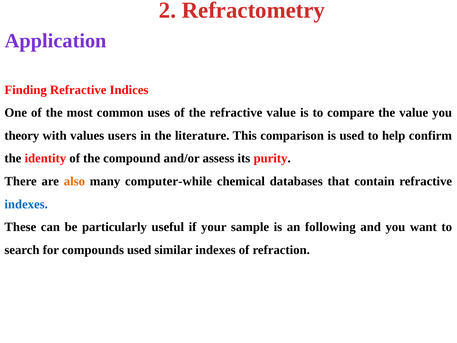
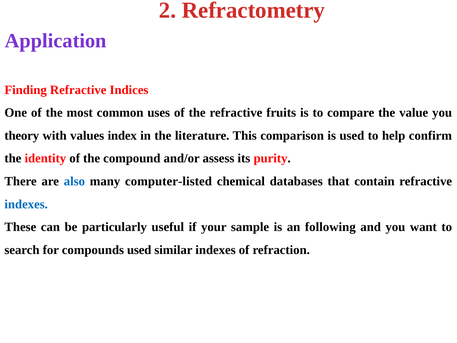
refractive value: value -> fruits (281, 113)
users: users -> index (122, 135)
also colour: orange -> blue (74, 181)
computer-while: computer-while -> computer-listed (169, 181)
